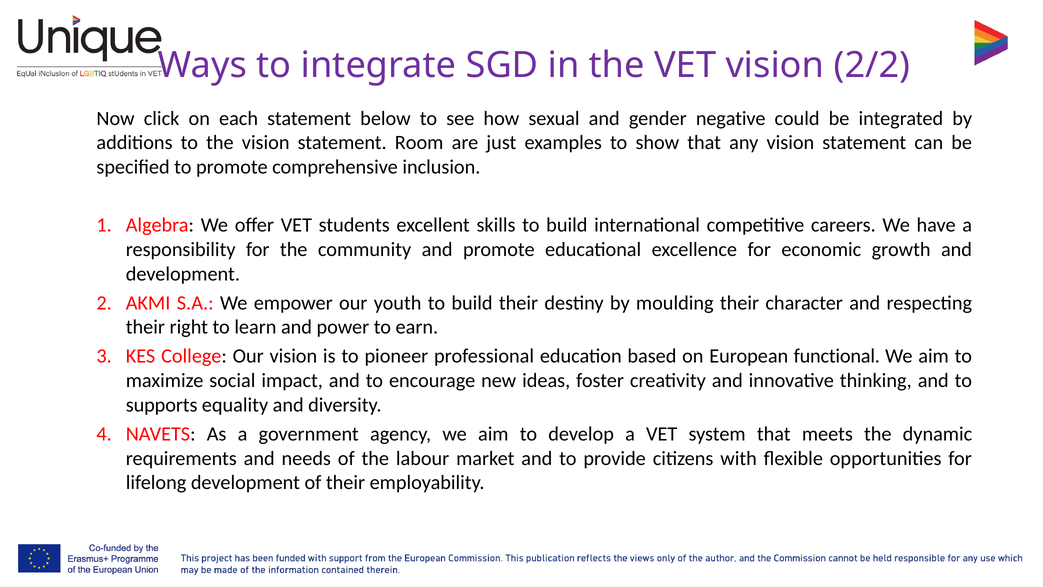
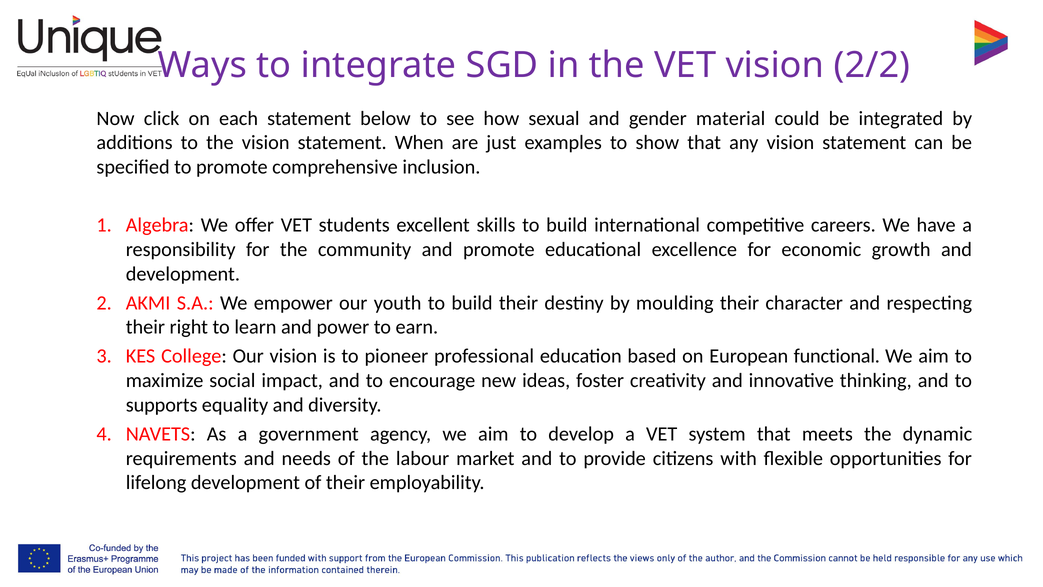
negative: negative -> material (731, 118)
Room: Room -> When (419, 143)
